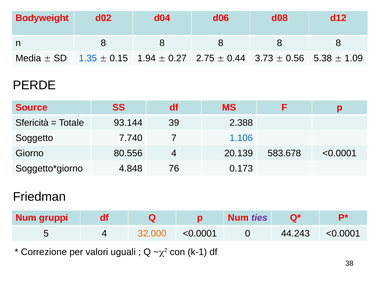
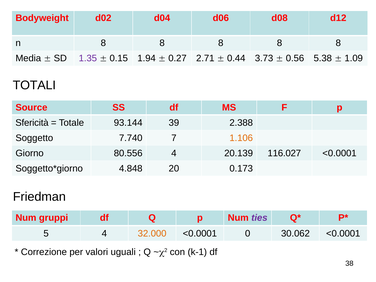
1.35 colour: blue -> purple (88, 58)
2.75: 2.75 -> 2.71 (205, 58)
PERDE: PERDE -> TOTALI (34, 85)
1.106 colour: blue -> orange (241, 138)
583.678: 583.678 -> 116.027 (284, 153)
76: 76 -> 20 (174, 168)
44.243: 44.243 -> 30.062 (295, 233)
